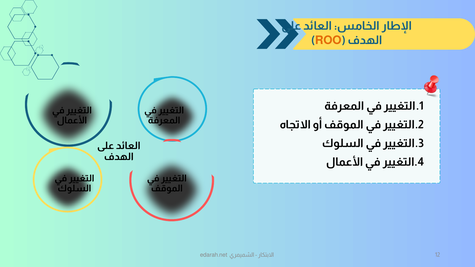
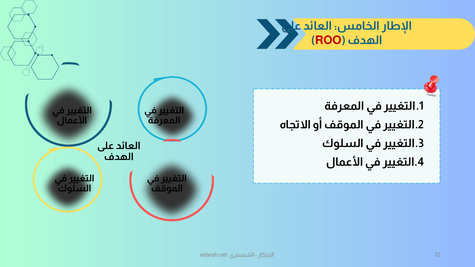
ROO colour: orange -> red (328, 40)
